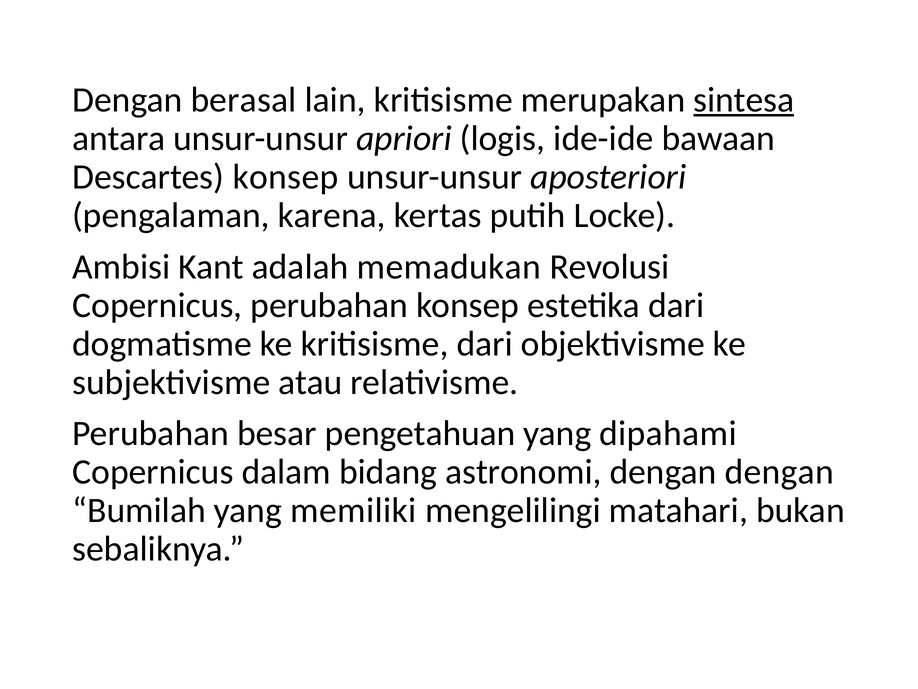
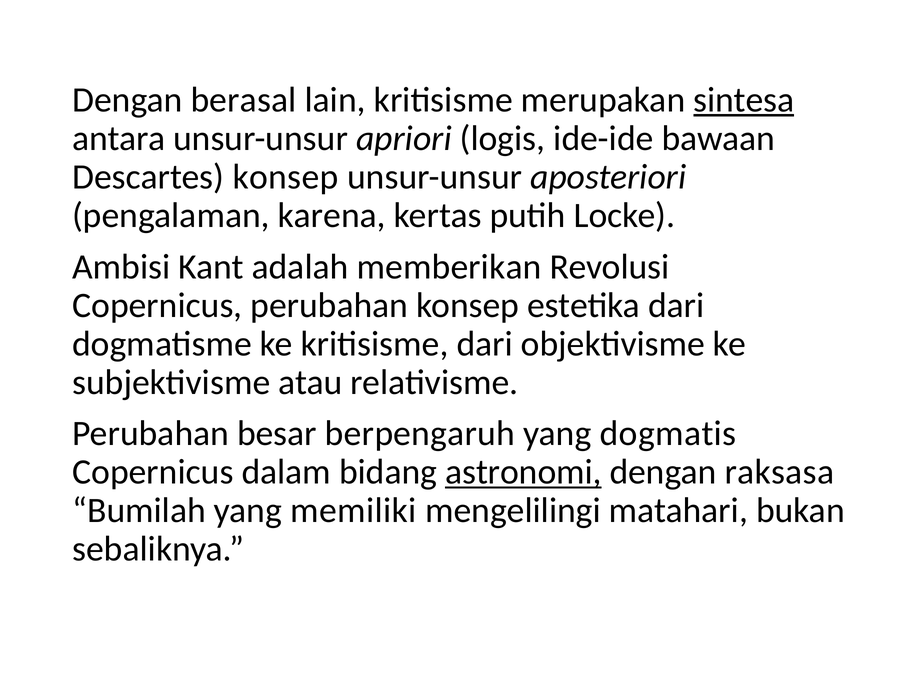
memadukan: memadukan -> memberikan (449, 267)
pengetahuan: pengetahuan -> berpengaruh (420, 433)
dipahami: dipahami -> dogmatis (668, 433)
astronomi underline: none -> present (523, 472)
dengan dengan: dengan -> raksasa (779, 472)
